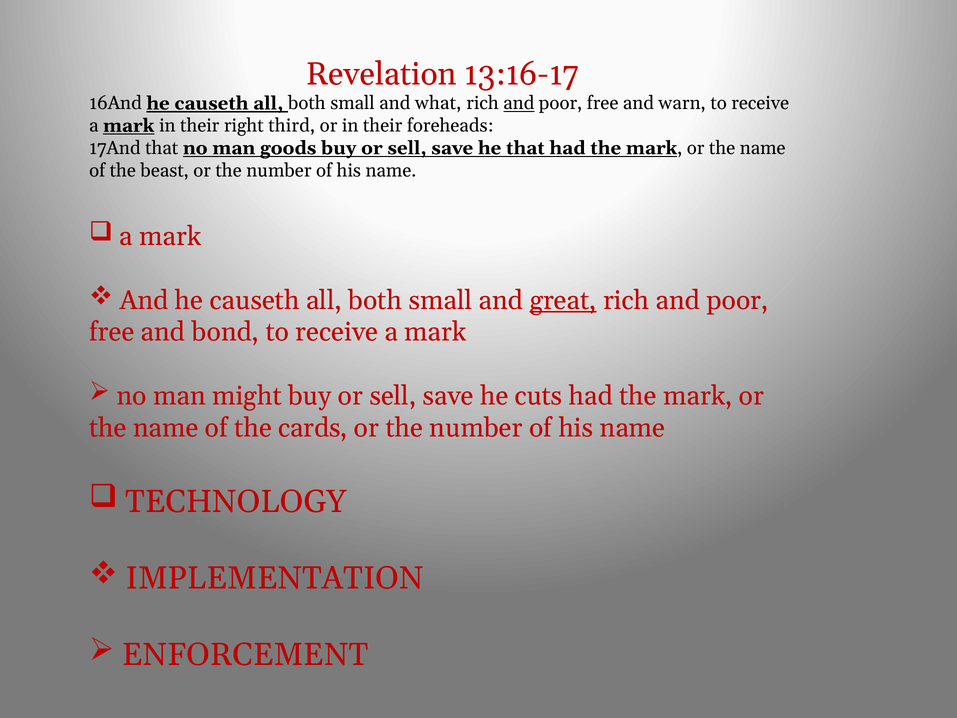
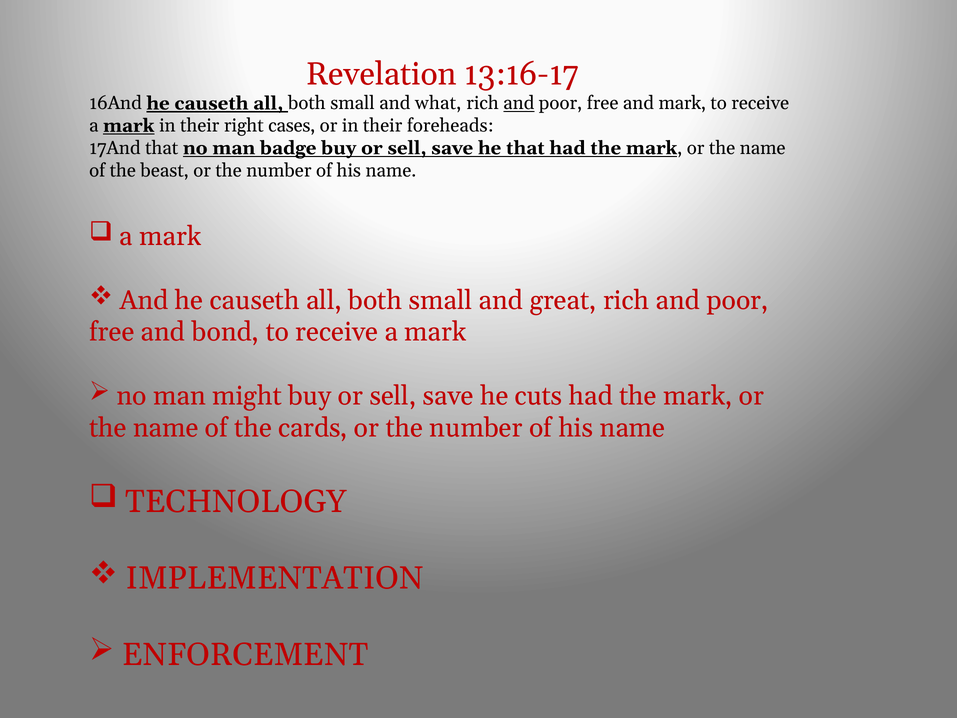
and warn: warn -> mark (682, 103)
third: third -> cases (292, 126)
goods: goods -> badge (288, 148)
great underline: present -> none (563, 300)
